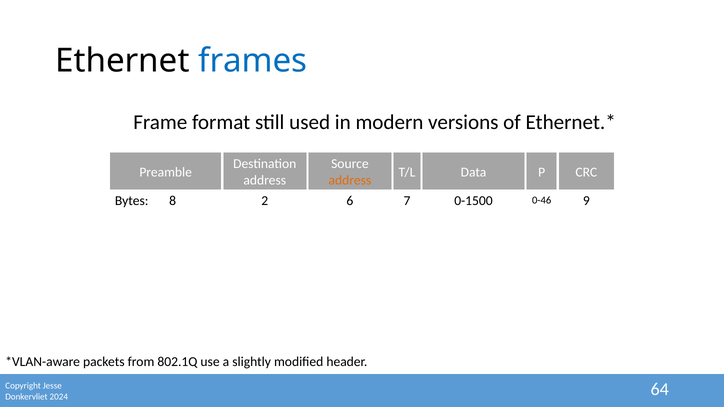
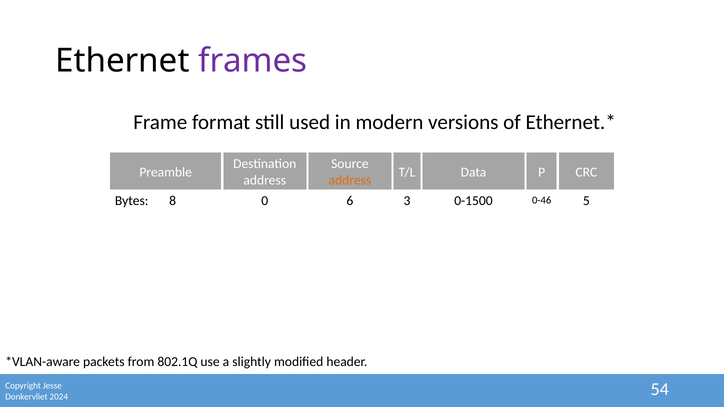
frames colour: blue -> purple (253, 61)
2: 2 -> 0 (265, 201)
7: 7 -> 3 (407, 201)
9: 9 -> 5 (586, 201)
64: 64 -> 54 (660, 389)
